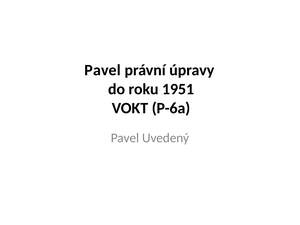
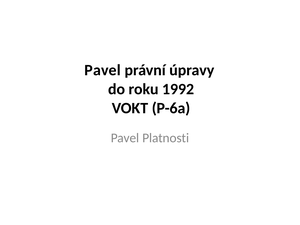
1951: 1951 -> 1992 (178, 89)
Uvedený: Uvedený -> Platnosti (166, 138)
